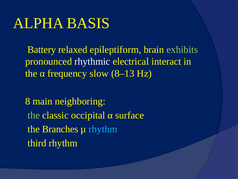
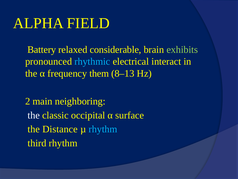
BASIS: BASIS -> FIELD (88, 23)
epileptiform: epileptiform -> considerable (116, 49)
rhythmic colour: white -> light blue (92, 61)
slow: slow -> them (99, 73)
8: 8 -> 2 (28, 101)
the colour: light green -> white (34, 115)
Branches: Branches -> Distance (60, 129)
